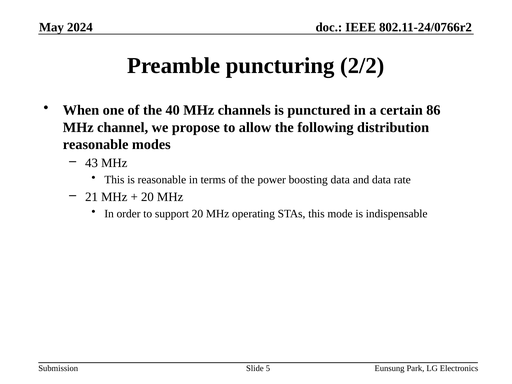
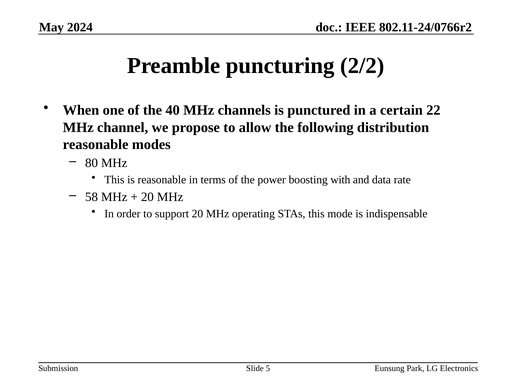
86: 86 -> 22 (433, 110)
43: 43 -> 80 (92, 163)
boosting data: data -> with (340, 180)
21: 21 -> 58 (92, 197)
